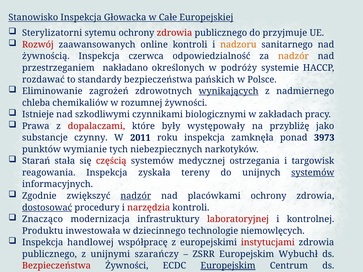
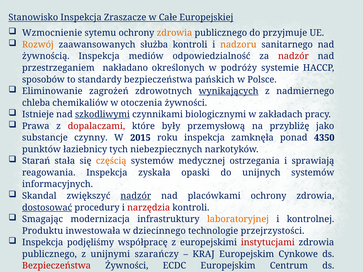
Głowacka: Głowacka -> Zraszacze (125, 17)
Sterylizatorni: Sterylizatorni -> Wzmocnienie (52, 33)
zdrowia colour: red -> orange (174, 33)
Rozwój colour: red -> orange (38, 45)
online: online -> służba (154, 45)
czerwca: czerwca -> mediów (146, 56)
nadzór colour: orange -> red (293, 56)
rozdawać: rozdawać -> sposobów (43, 80)
rozumnej: rozumnej -> otoczenia (141, 103)
szkodliwymi underline: none -> present (102, 115)
występowały: występowały -> przemysłową (216, 126)
2011: 2011 -> 2015 (140, 138)
3973: 3973 -> 4350 (324, 138)
wymianie: wymianie -> łaziebnicy (85, 149)
częścią colour: red -> orange (111, 161)
targowisk: targowisk -> sprawiają (313, 161)
tereny: tereny -> opaski (196, 173)
systemów underline: present -> none (313, 173)
Zgodnie: Zgodnie -> Skandal (39, 196)
Znacząco: Znacząco -> Smagając (43, 219)
laboratoryjnej colour: red -> orange (238, 219)
niemowlęcych: niemowlęcych -> przejrzystości (273, 231)
handlowej: handlowej -> podjęliśmy (91, 243)
ZSRR: ZSRR -> KRAJ (204, 254)
Wybuchł: Wybuchł -> Cynkowe (298, 254)
Europejskim underline: present -> none (228, 266)
